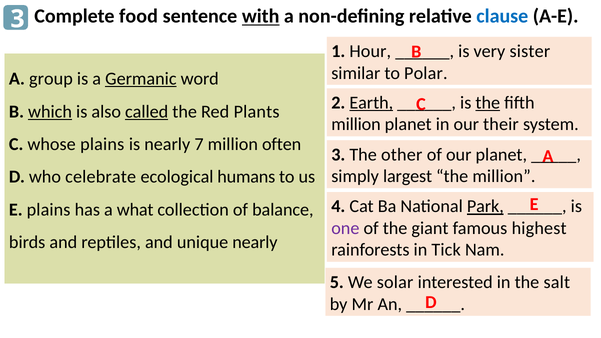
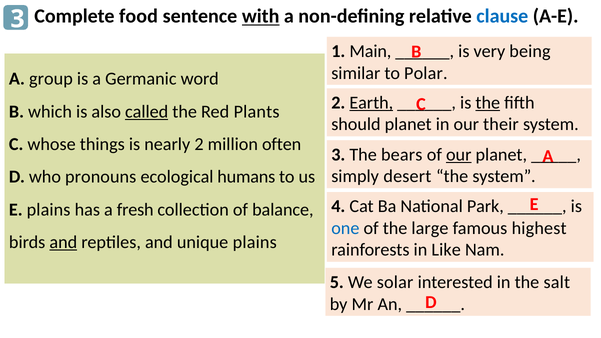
Hour: Hour -> Main (370, 51)
sister: sister -> being (530, 51)
Germanic underline: present -> none (141, 79)
which underline: present -> none (50, 112)
million: million -> should (356, 125)
whose plains: plains -> things (102, 144)
nearly 7: 7 -> 2 (199, 144)
other: other -> bears (402, 155)
our underline: none -> present (459, 155)
largest: largest -> desert (407, 176)
the million: million -> system (504, 176)
celebrate: celebrate -> pronouns (101, 177)
Park underline: present -> none (485, 206)
what: what -> fresh (135, 210)
one colour: purple -> blue (345, 228)
giant: giant -> large (430, 228)
and underline: none -> present (63, 242)
unique nearly: nearly -> plains (255, 242)
Tick: Tick -> Like (446, 250)
